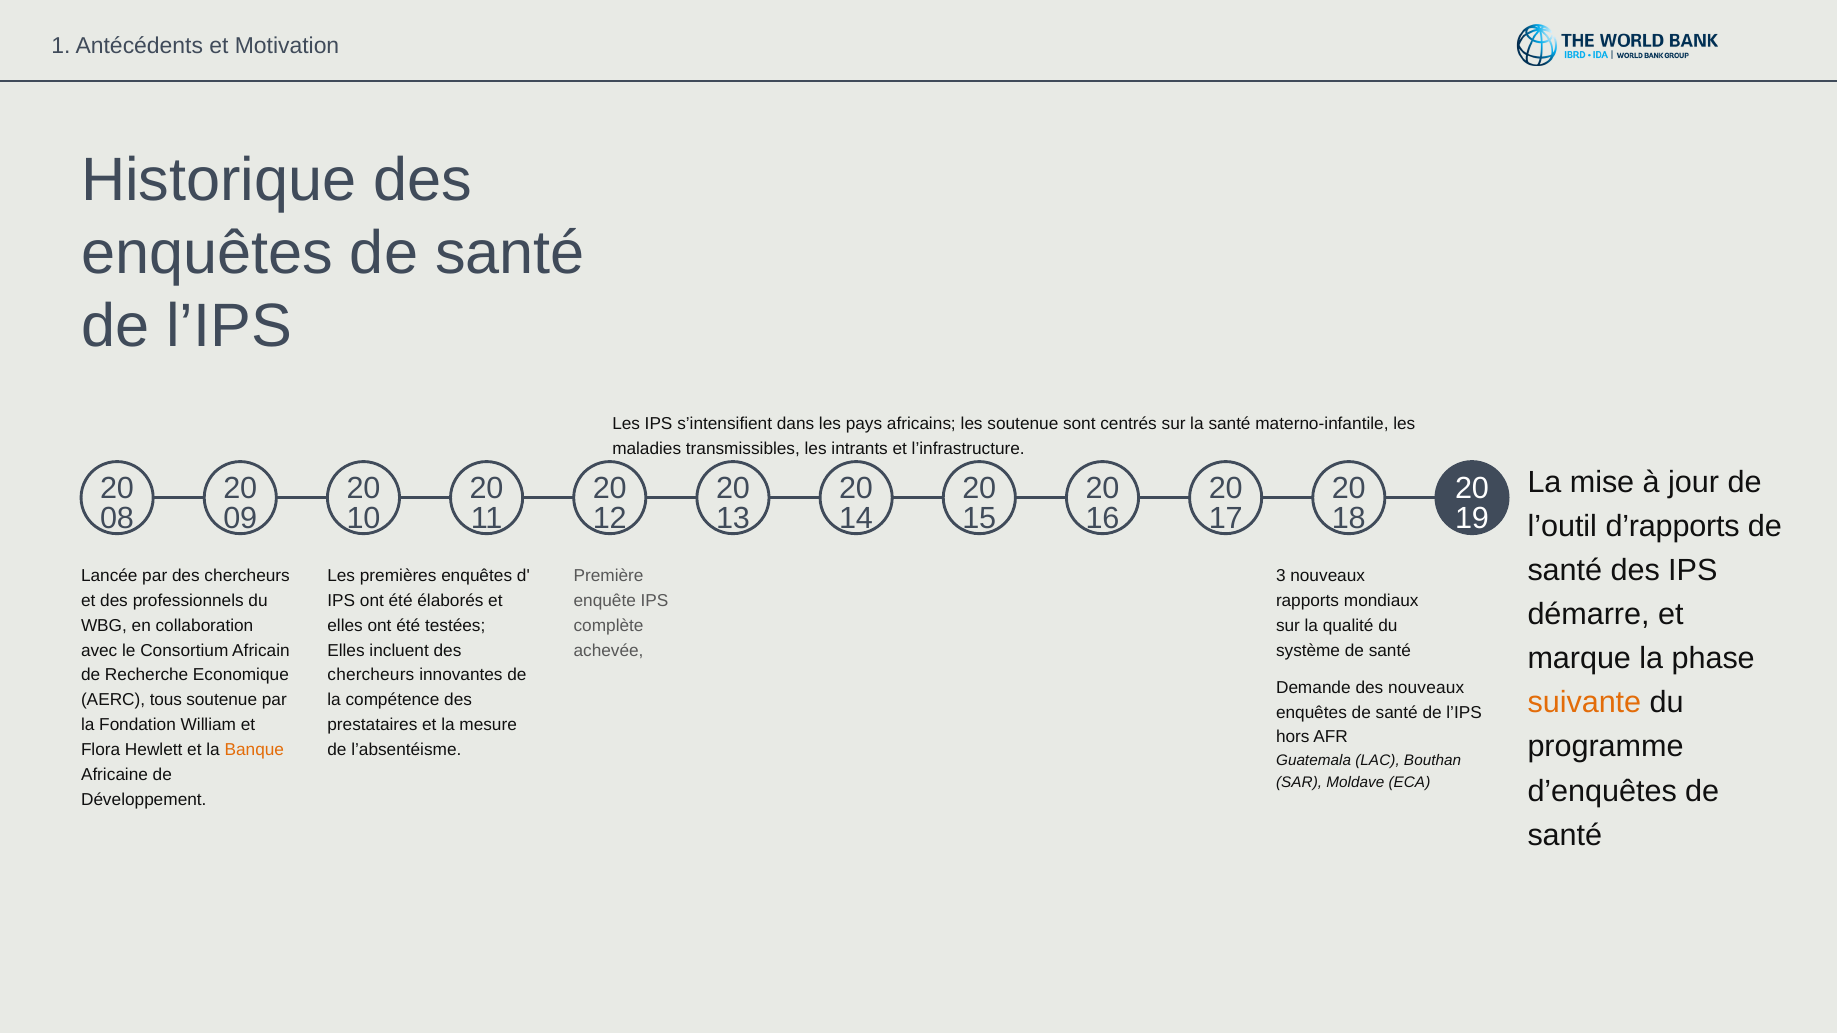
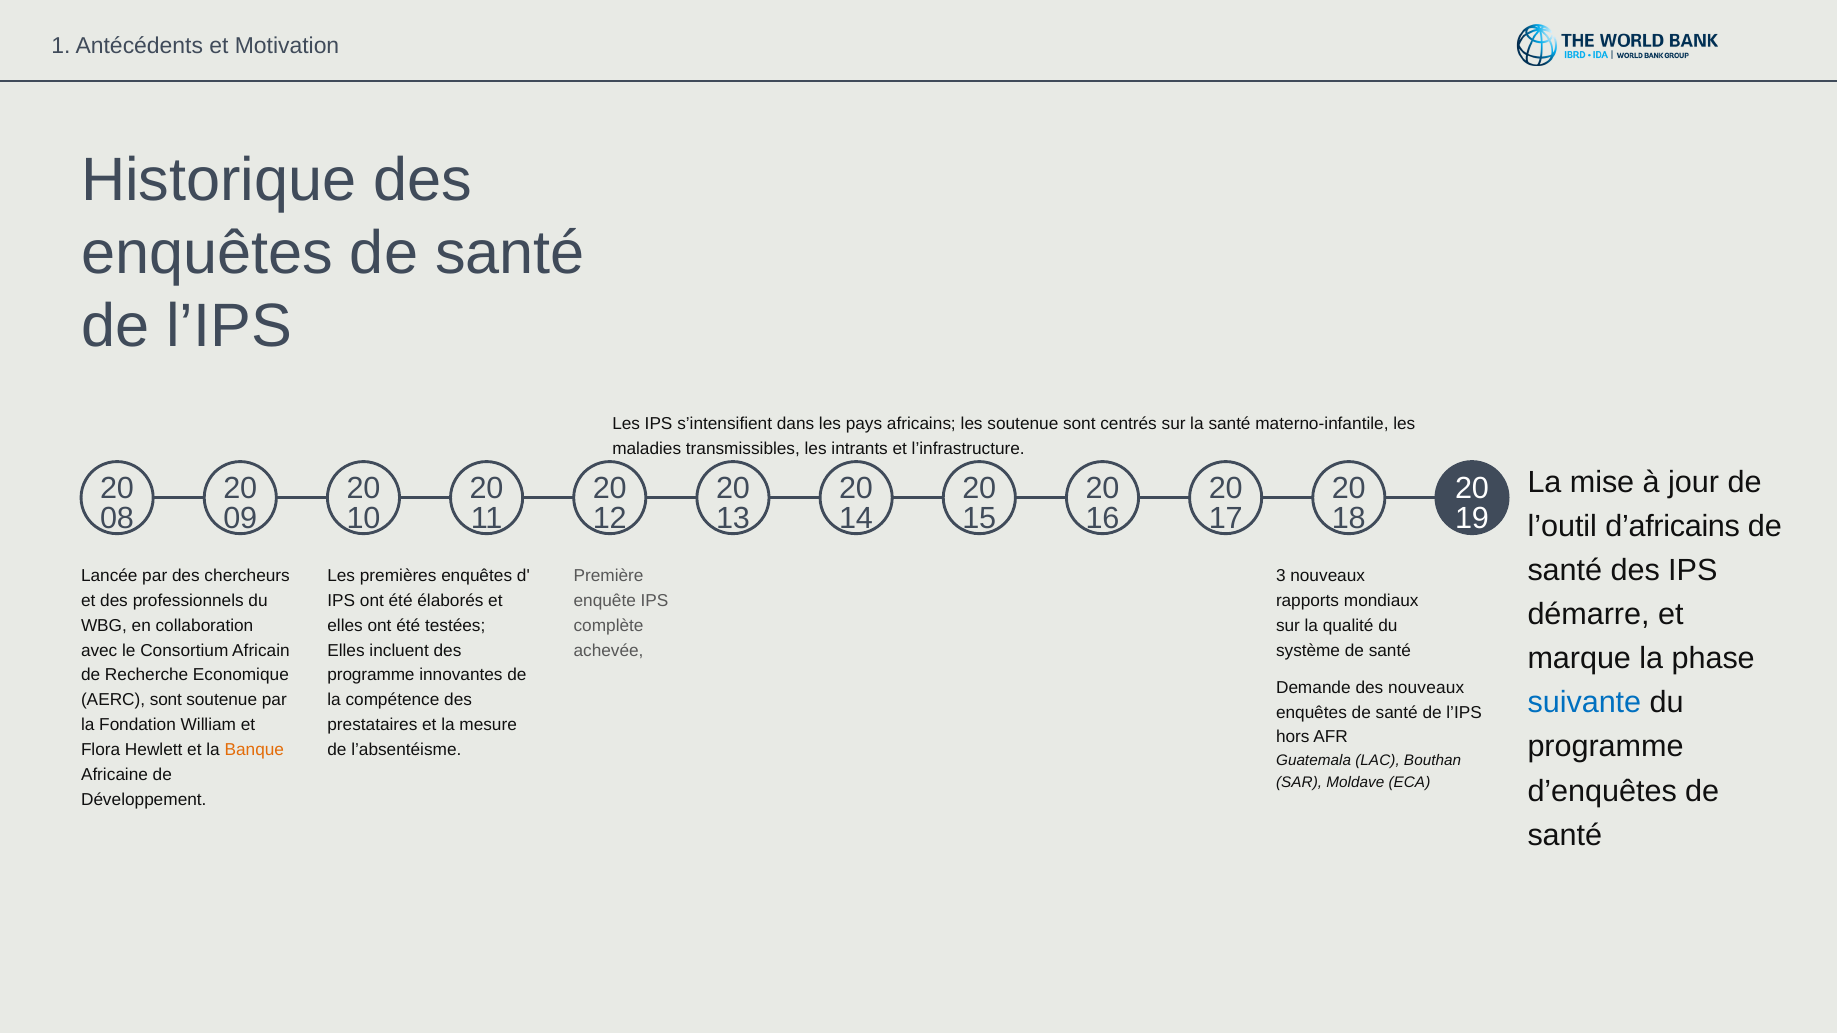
d’rapports: d’rapports -> d’africains (1673, 527)
chercheurs: chercheurs -> programme (371, 675)
suivante colour: orange -> blue (1584, 703)
AERC tous: tous -> sont (166, 700)
